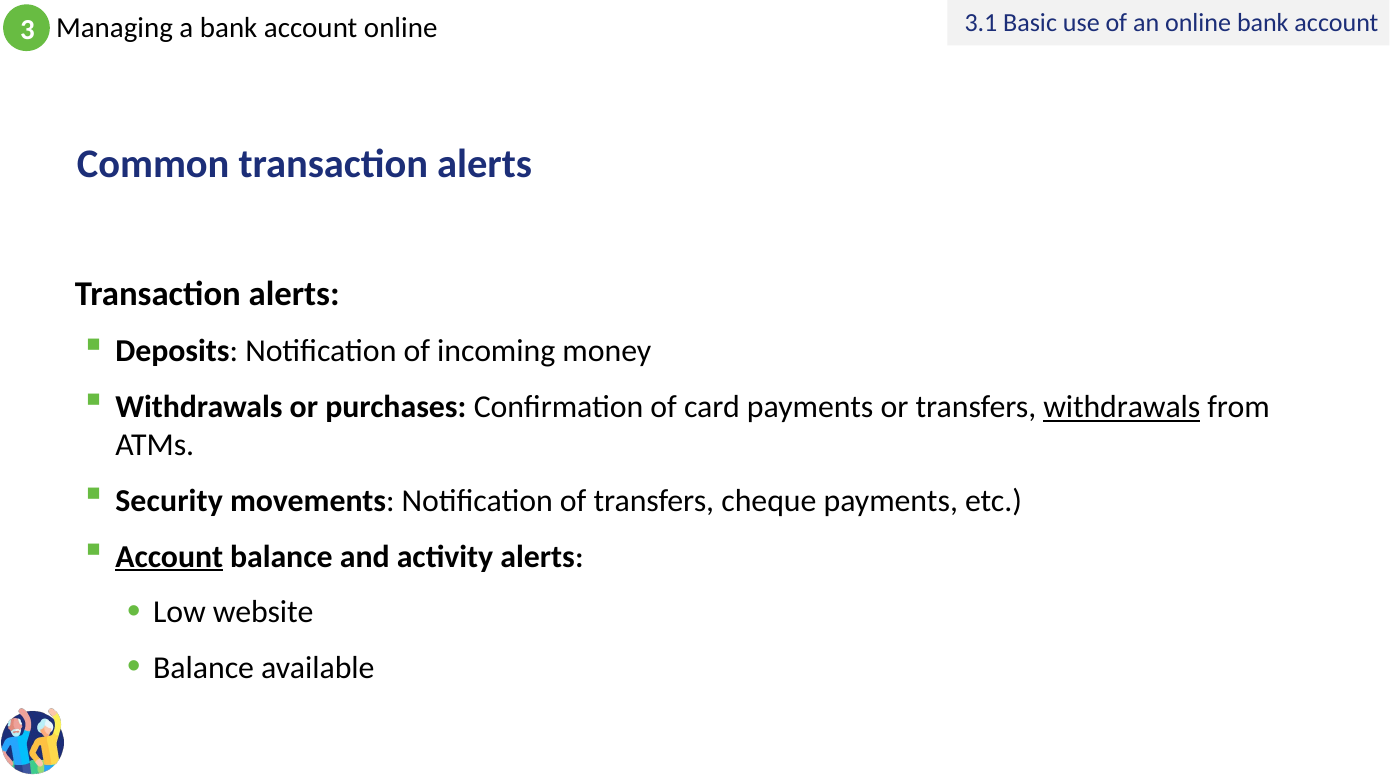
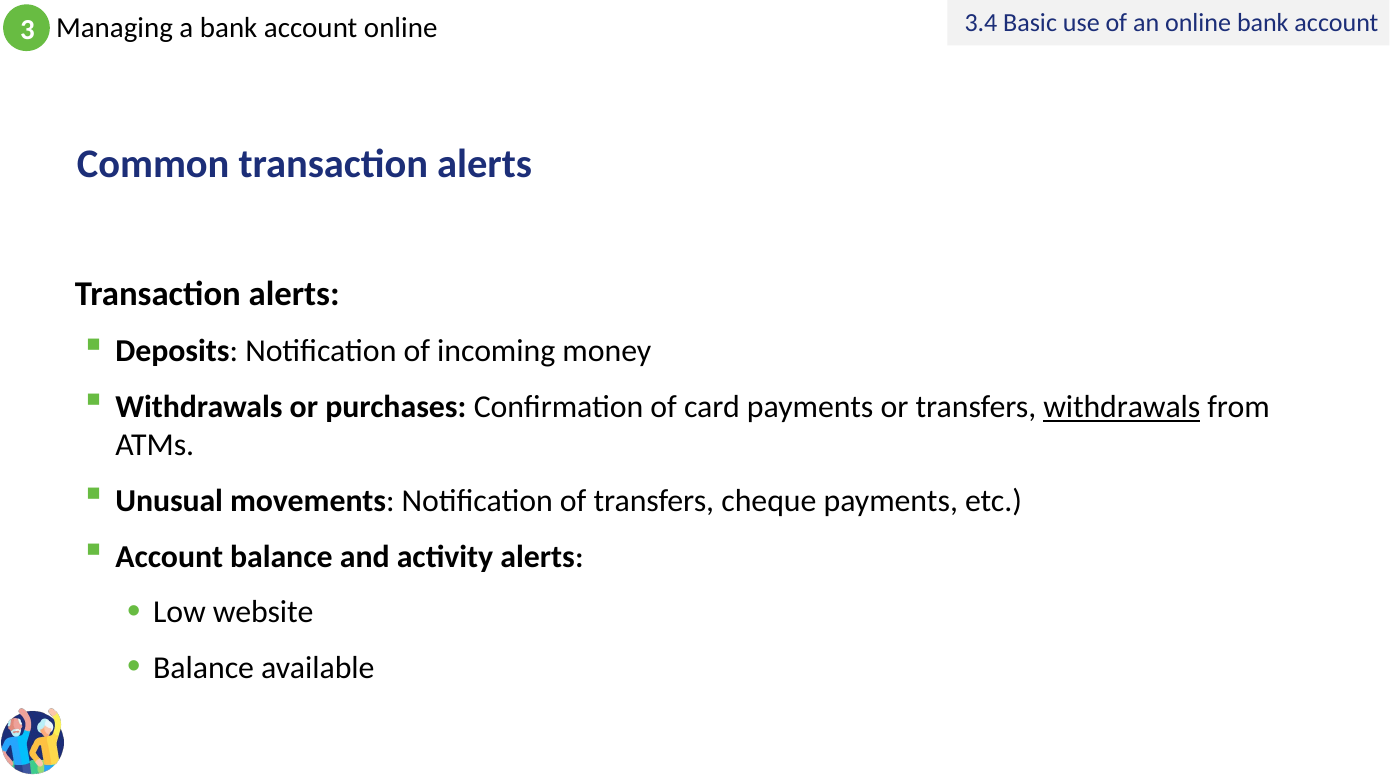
3.1: 3.1 -> 3.4 (981, 23)
Security: Security -> Unusual (169, 501)
Account underline: present -> none (169, 556)
